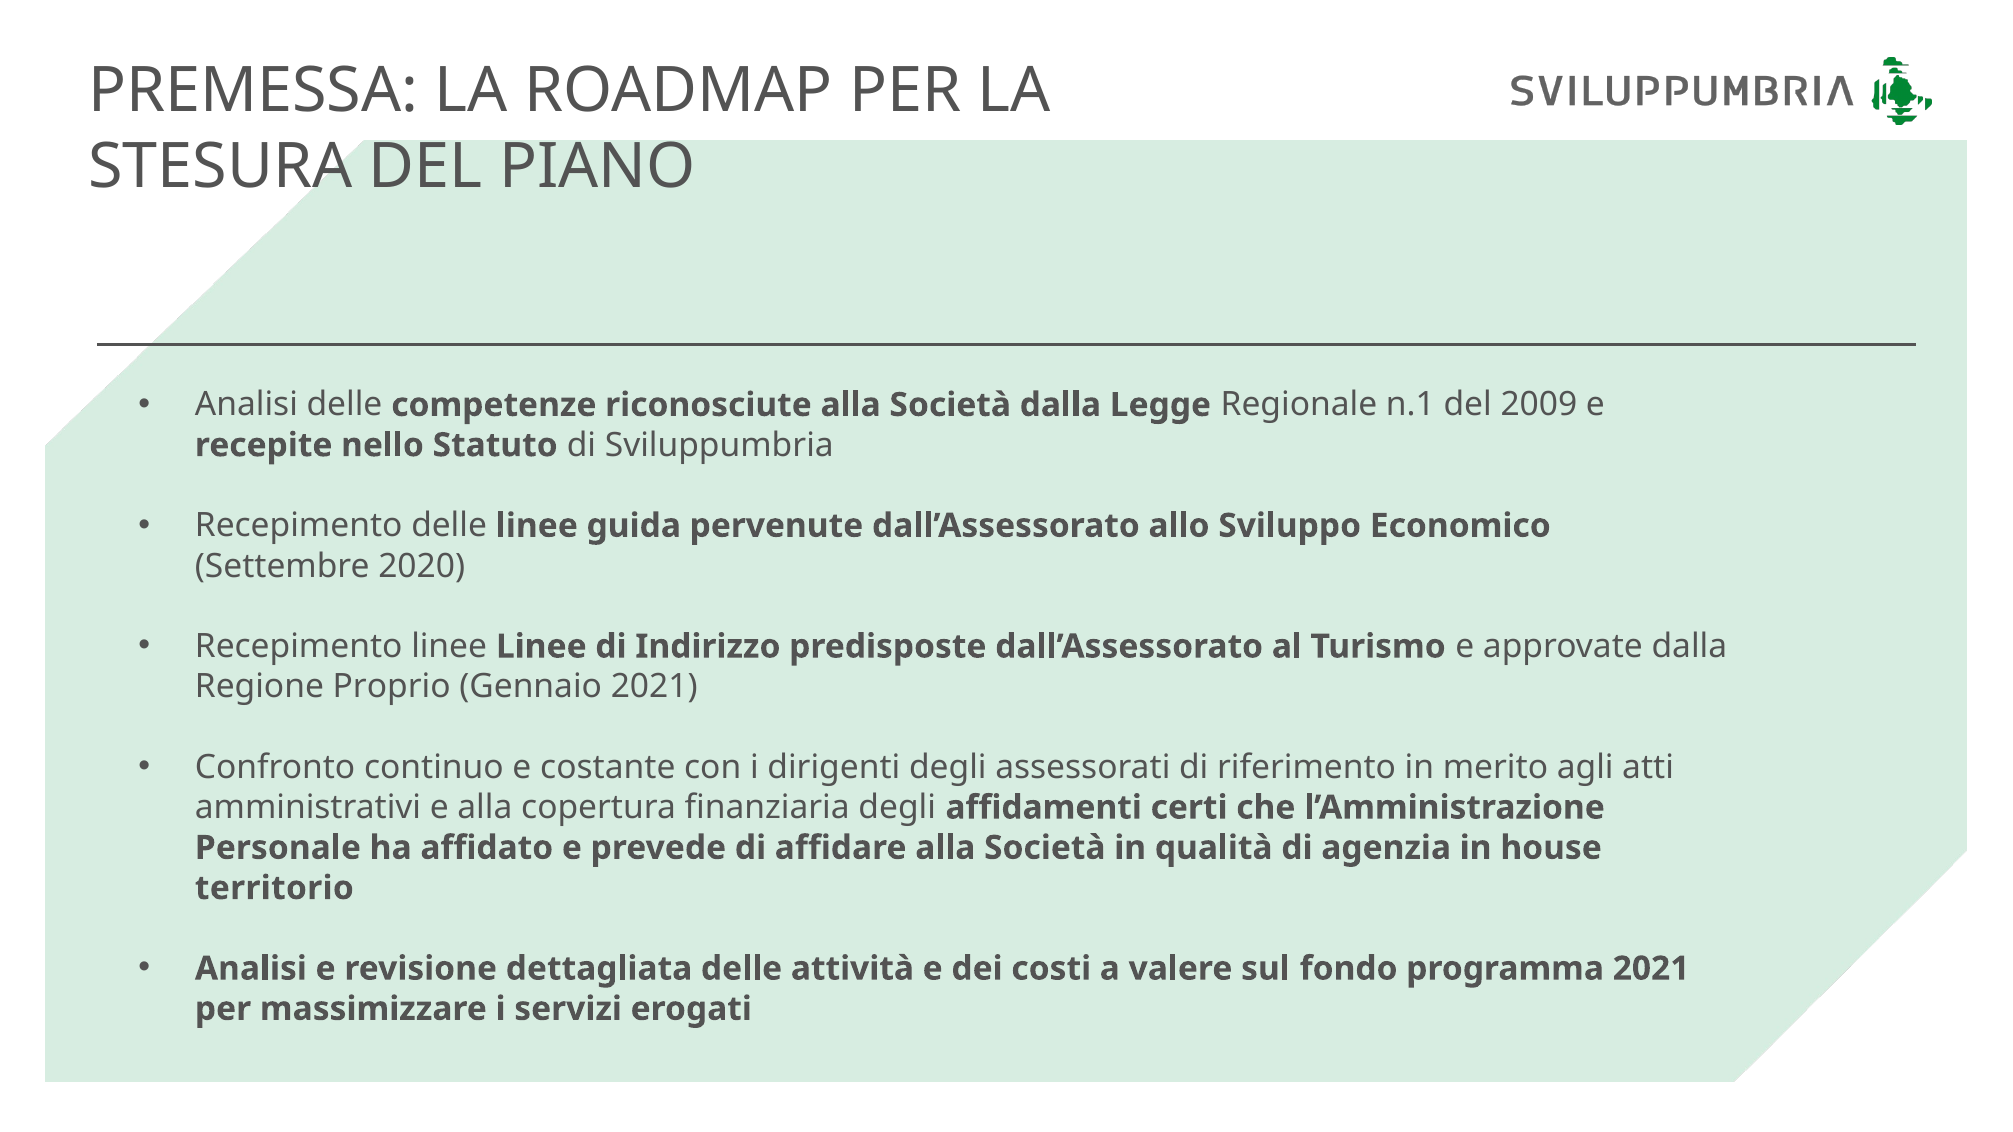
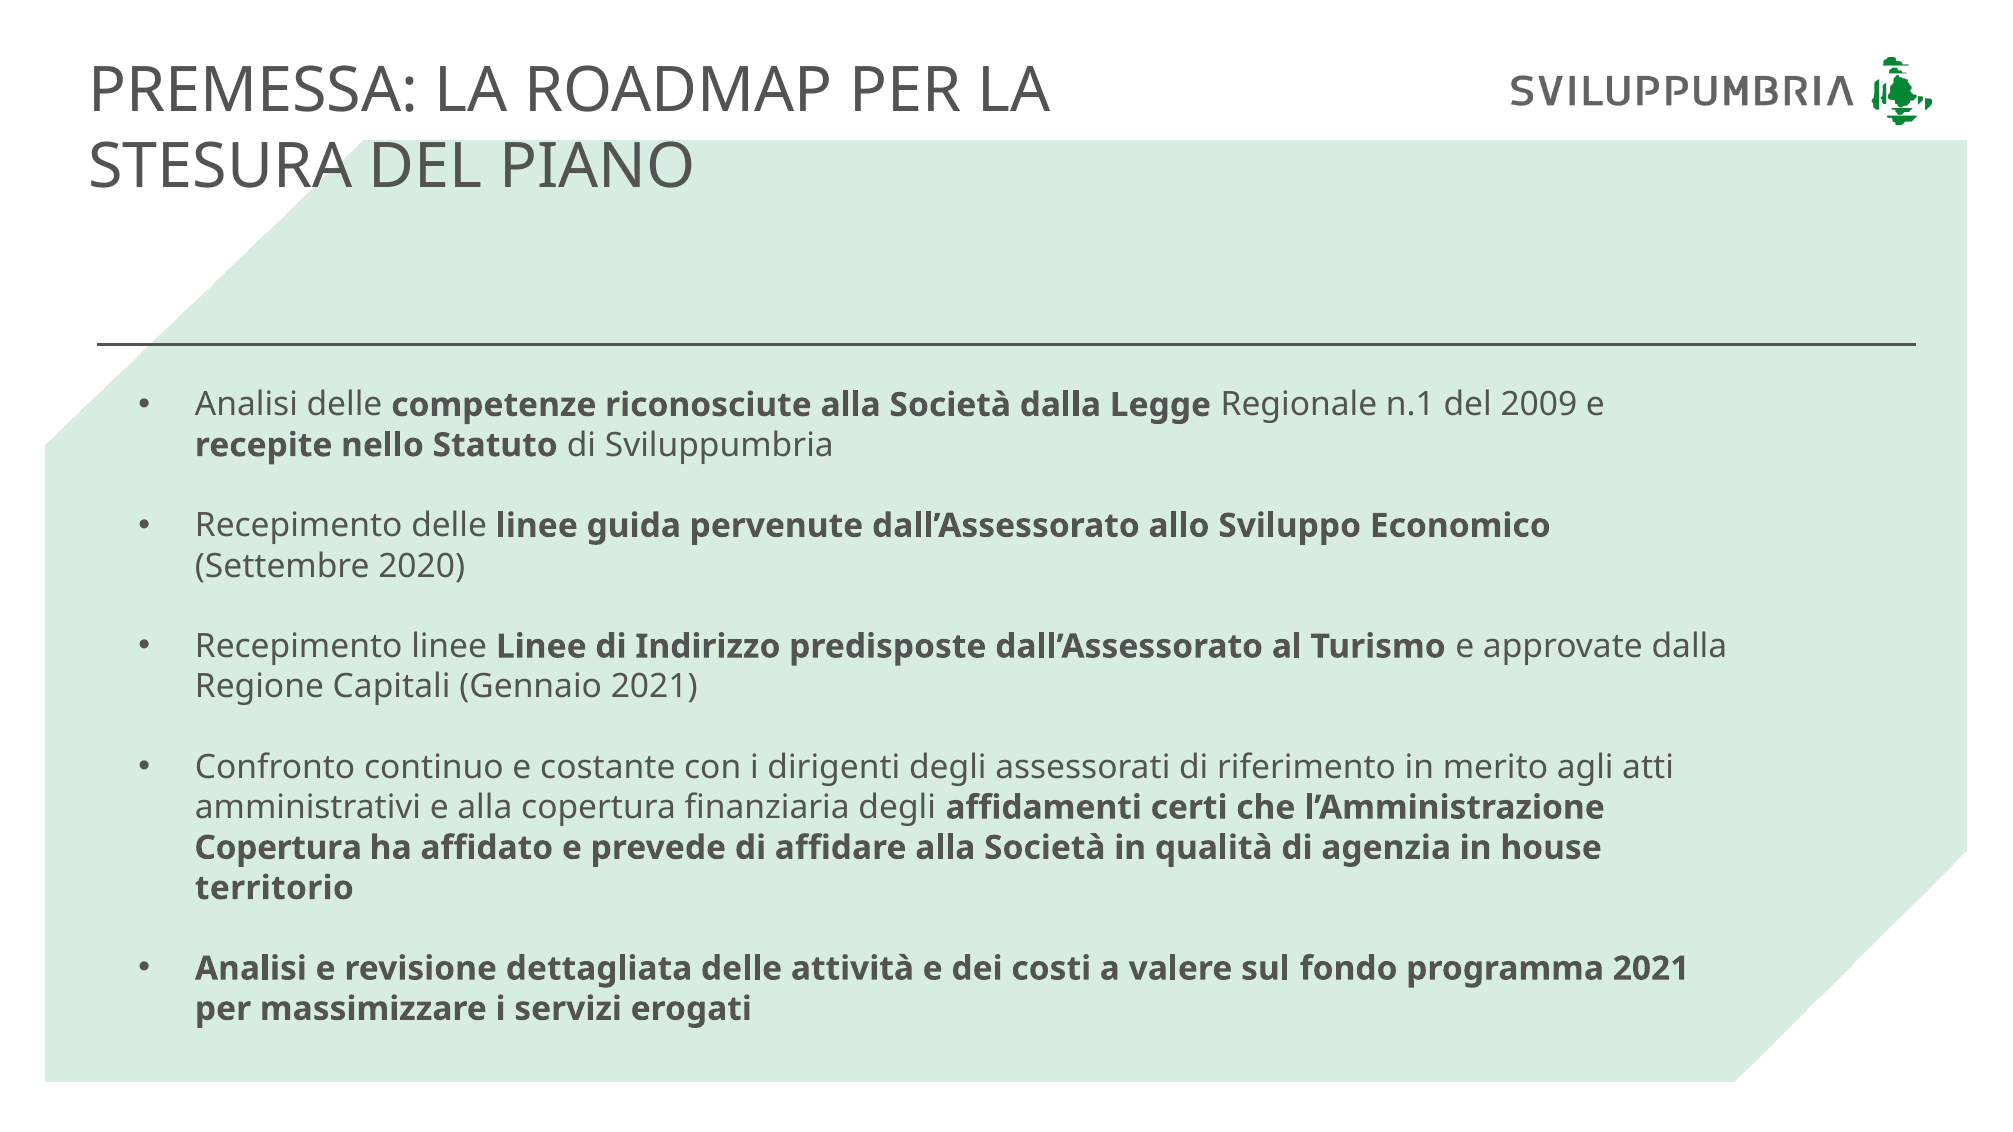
Proprio: Proprio -> Capitali (392, 687)
Personale: Personale -> Copertura (278, 848)
